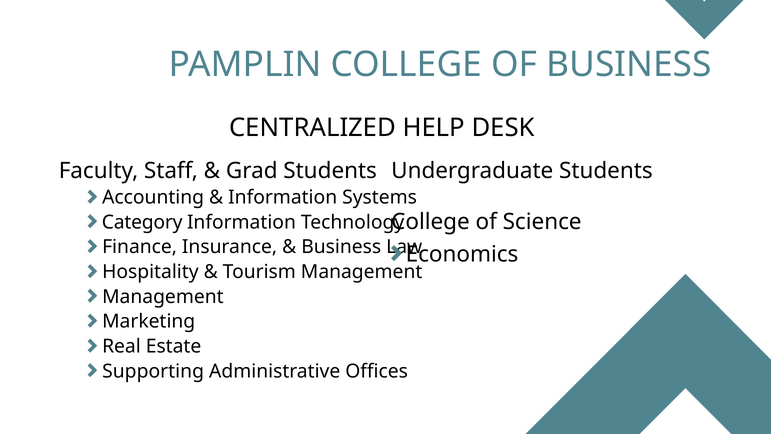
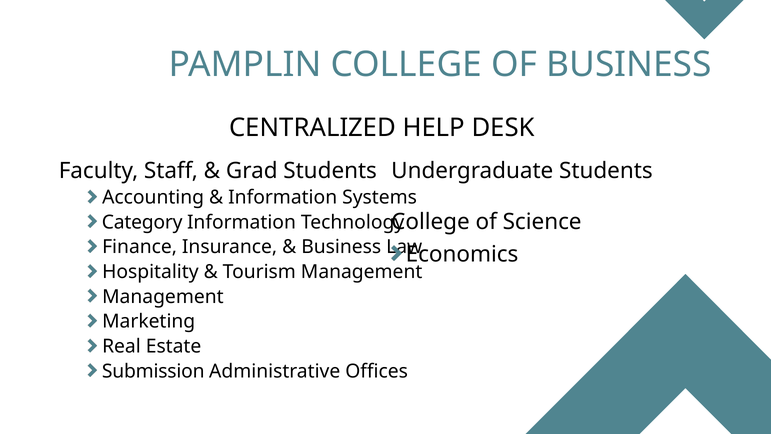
Supporting: Supporting -> Submission (153, 371)
